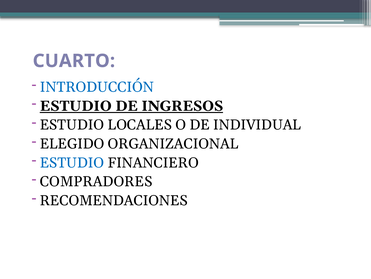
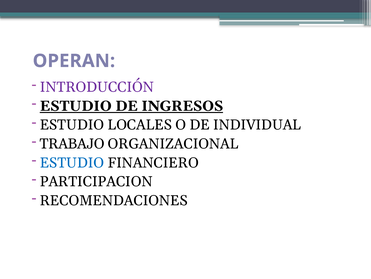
CUARTO: CUARTO -> OPERAN (74, 61)
INTRODUCCIÓN colour: blue -> purple (97, 87)
ELEGIDO: ELEGIDO -> TRABAJO (72, 143)
COMPRADORES: COMPRADORES -> PARTICIPACION (96, 181)
